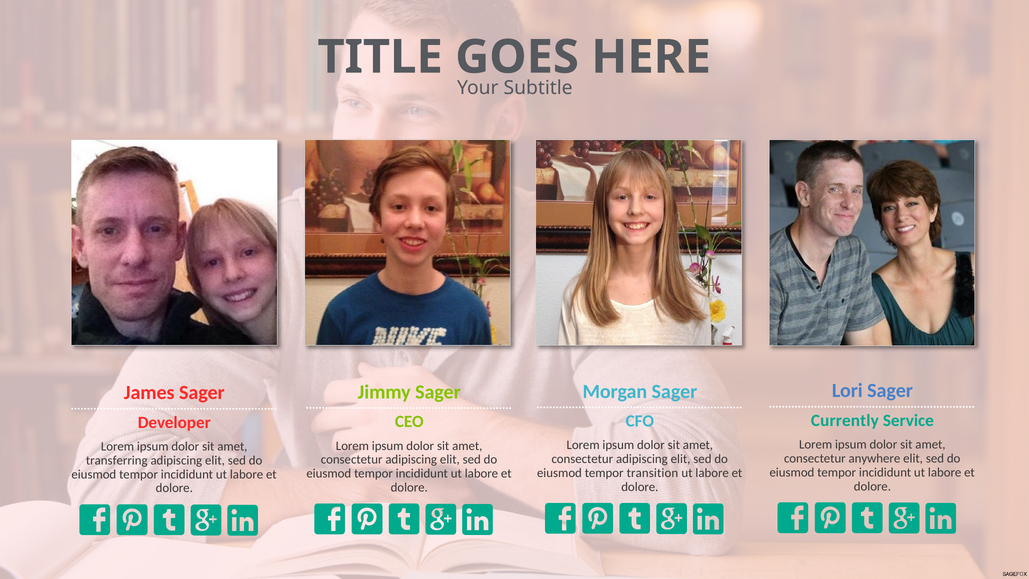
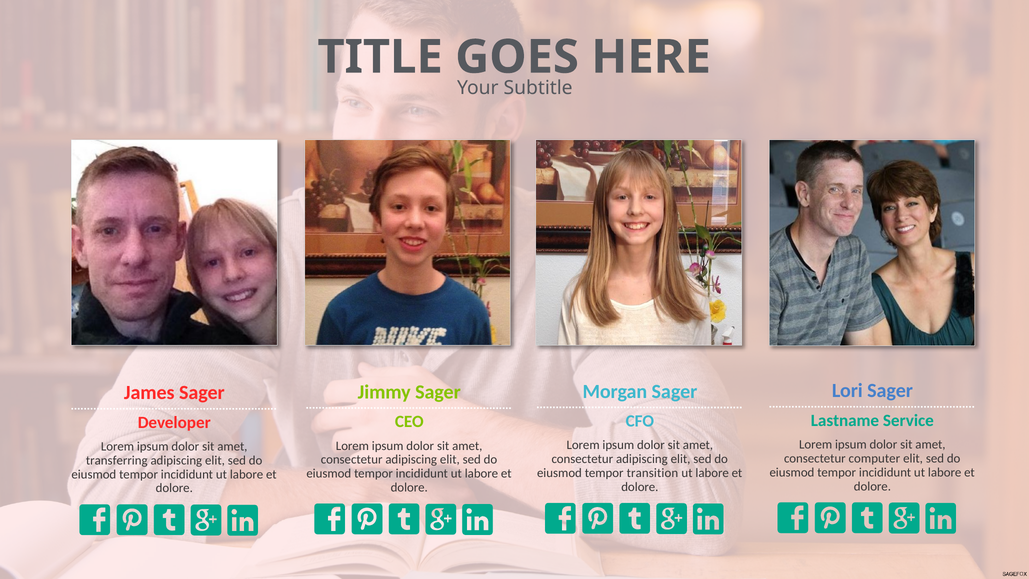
Currently: Currently -> Lastname (845, 420)
anywhere: anywhere -> computer (874, 458)
